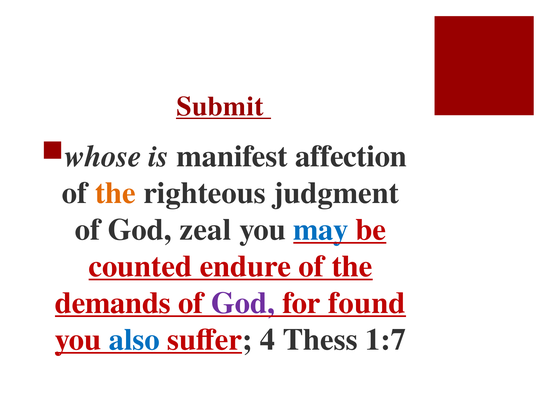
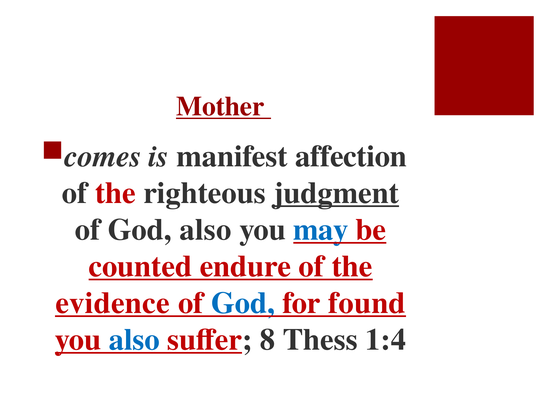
Submit: Submit -> Mother (220, 107)
whose: whose -> comes (103, 156)
the colour: orange -> red (115, 193)
judgment underline: none -> present (336, 193)
God zeal: zeal -> also (205, 230)
demands: demands -> evidence (113, 303)
God colour: purple -> blue (243, 303)
4: 4 -> 8 (268, 340)
1:7: 1:7 -> 1:4 (386, 340)
